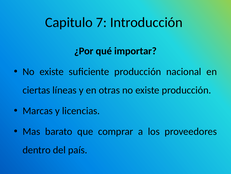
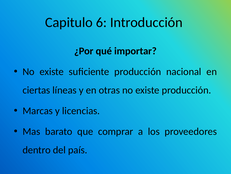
7: 7 -> 6 (101, 22)
